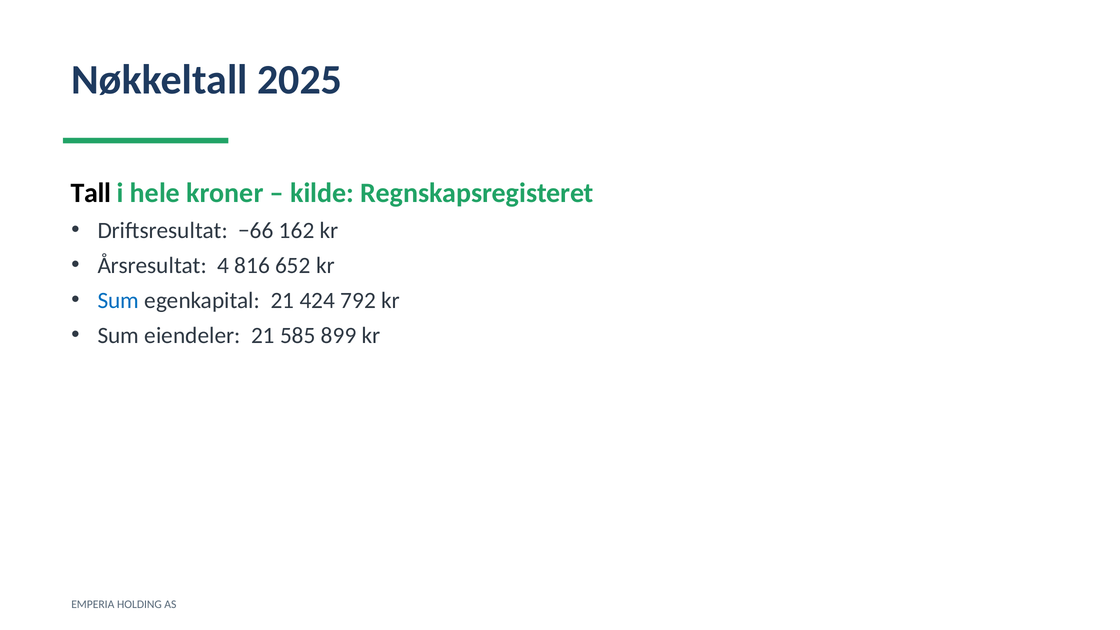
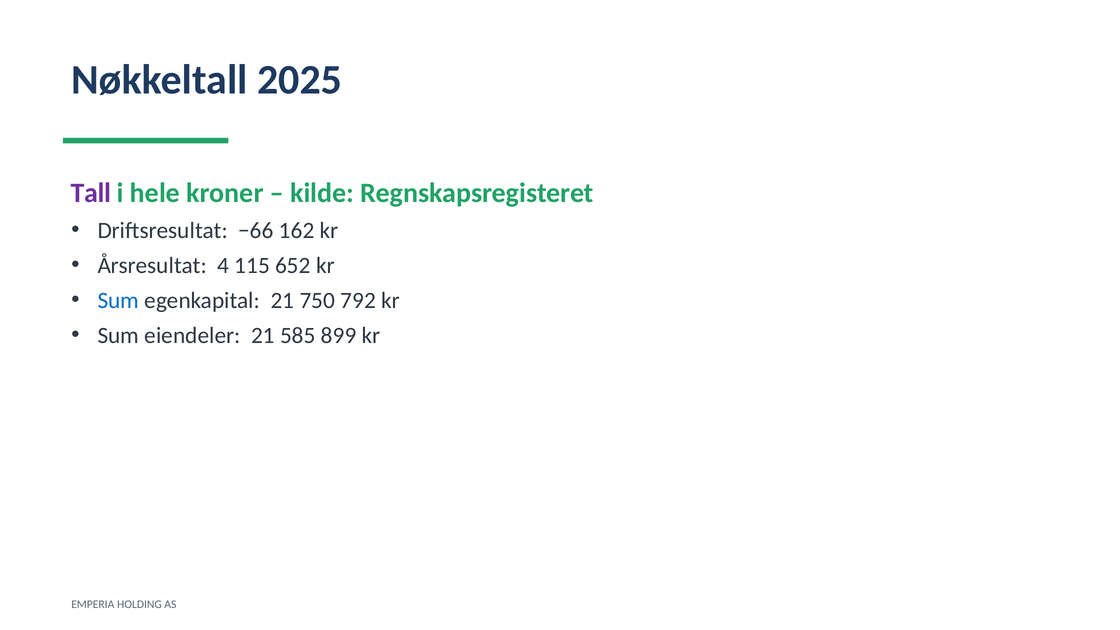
Tall colour: black -> purple (91, 193)
816: 816 -> 115 (252, 265)
424: 424 -> 750 (317, 300)
